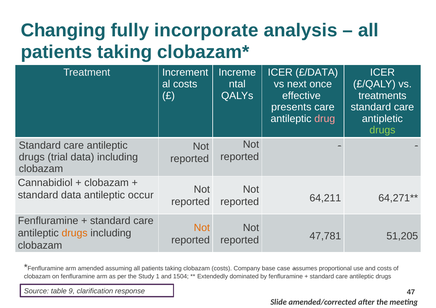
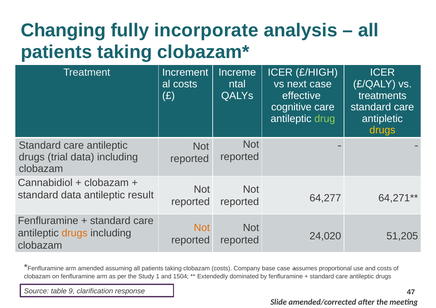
£/DATA: £/DATA -> £/HIGH (317, 73)
next once: once -> case (321, 84)
presents: presents -> cognitive (291, 107)
drug colour: pink -> light green (325, 119)
drugs colour: light green -> yellow (382, 130)
occur: occur -> result (141, 195)
64,211: 64,211 -> 64,277 (325, 198)
47,781: 47,781 -> 24,020 (325, 236)
